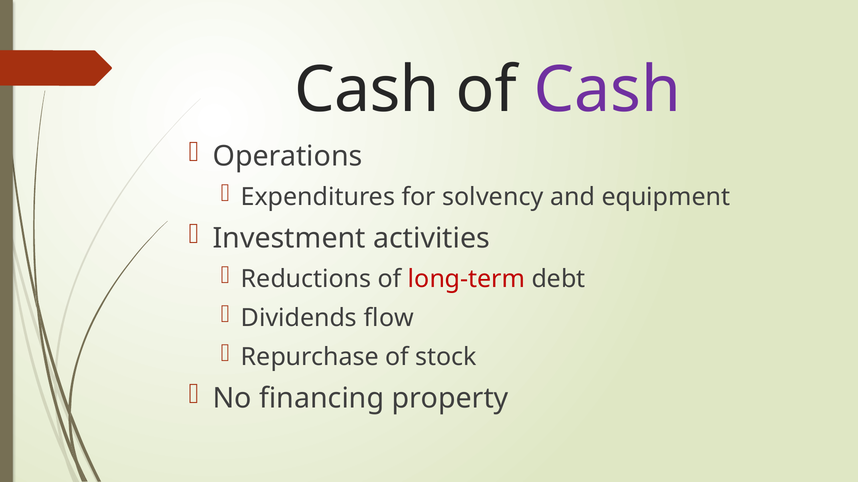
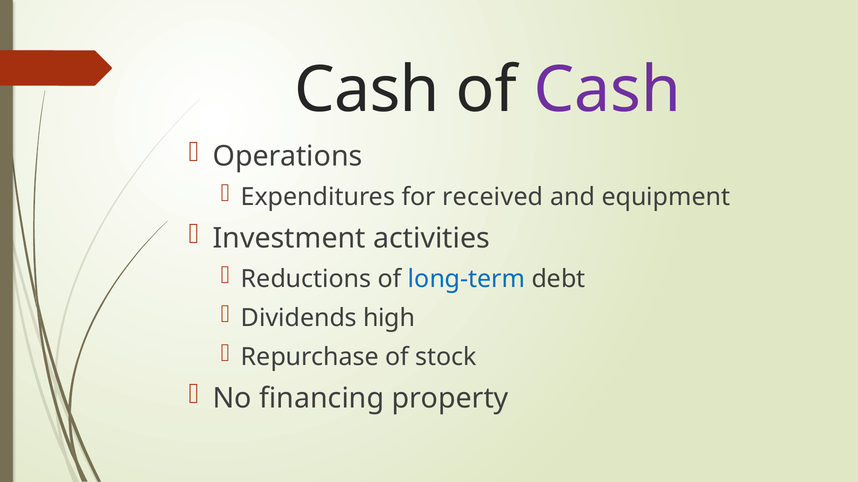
solvency: solvency -> received (493, 197)
long-term colour: red -> blue (467, 280)
flow: flow -> high (389, 319)
